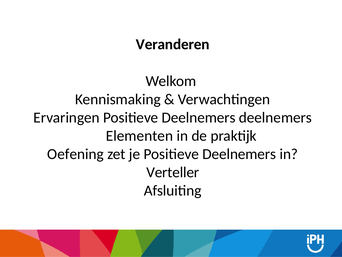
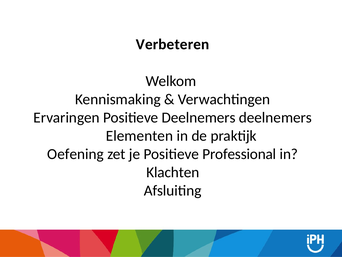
Veranderen: Veranderen -> Verbeteren (173, 44)
je Positieve Deelnemers: Deelnemers -> Professional (239, 154)
Verteller: Verteller -> Klachten (173, 172)
